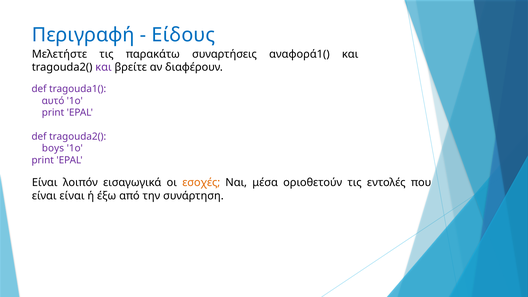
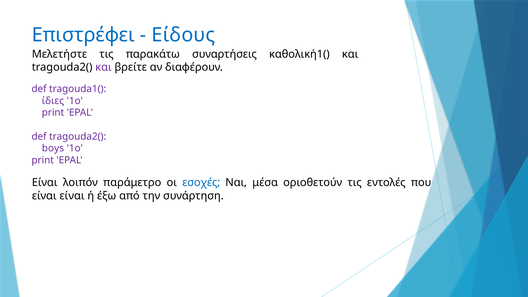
Περιγραφή: Περιγραφή -> Επιστρέφει (83, 35)
αναφορά1(: αναφορά1( -> καθολική1( (299, 54)
αυτό: αυτό -> ίδιες (53, 101)
εισαγωγικά: εισαγωγικά -> παράμετρο (132, 183)
εσοχές colour: orange -> blue (201, 183)
